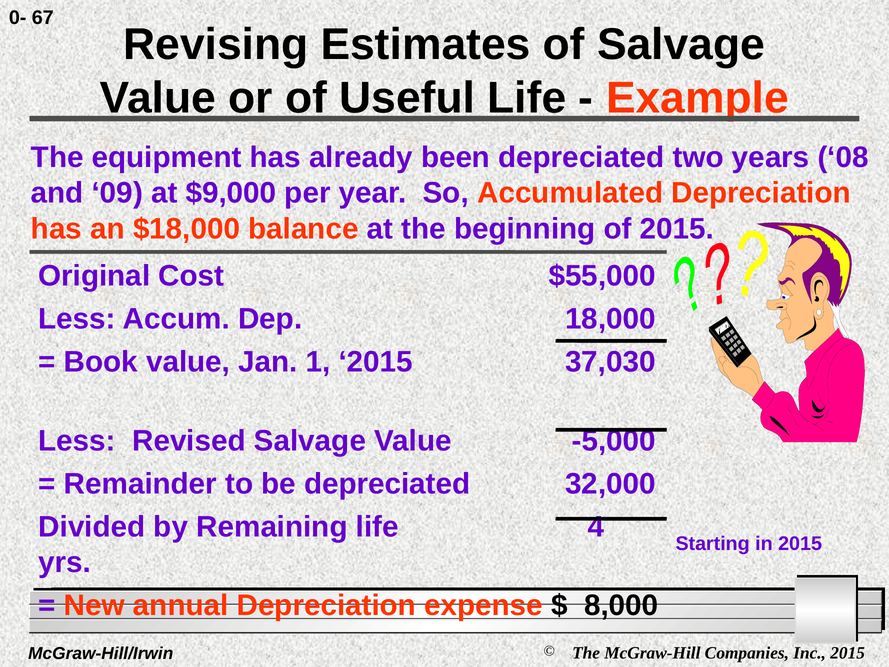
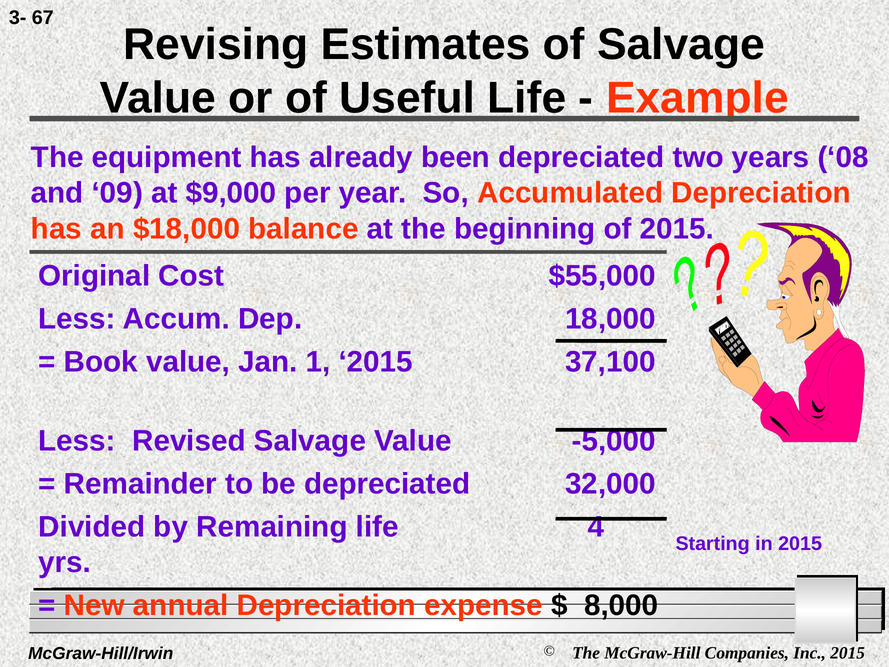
0-: 0- -> 3- (18, 18)
37,030: 37,030 -> 37,100 (610, 362)
